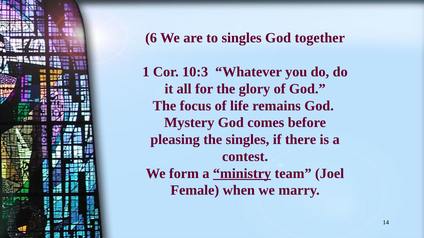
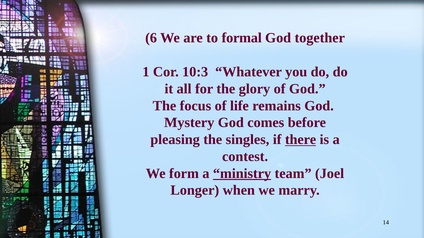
to singles: singles -> formal (242, 38)
there underline: none -> present (301, 140)
Female: Female -> Longer (195, 191)
